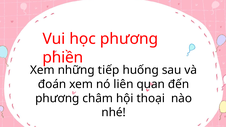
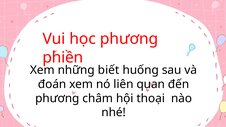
tiếp: tiếp -> biết (109, 70)
